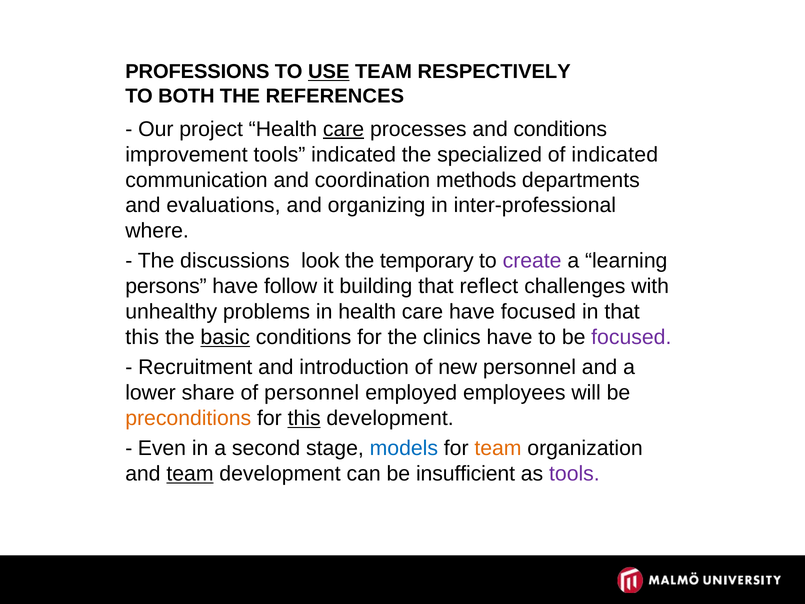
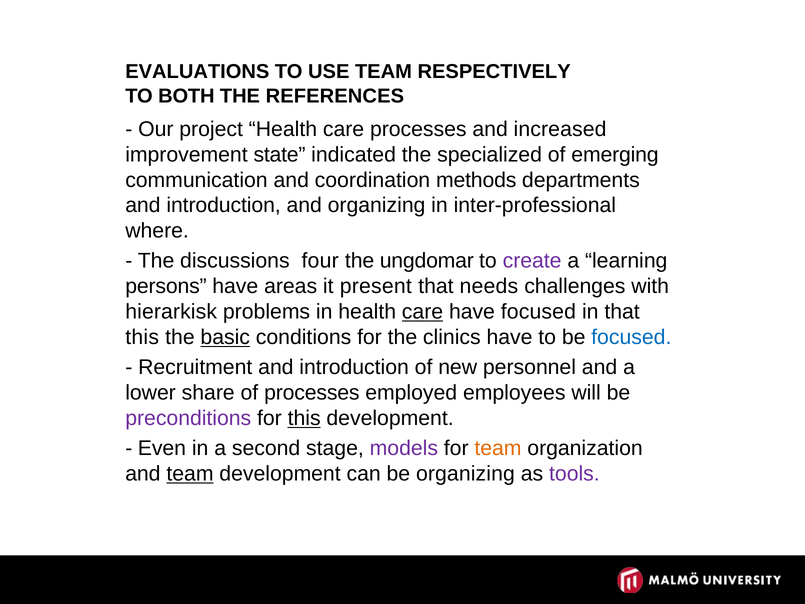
PROFESSIONS: PROFESSIONS -> EVALUATIONS (197, 72)
USE underline: present -> none (329, 72)
care underline: present -> none (344, 129)
and conditions: conditions -> increased (560, 129)
improvement tools: tools -> state (280, 154)
of indicated: indicated -> emerging (615, 154)
evaluations: evaluations -> introduction (224, 205)
look: look -> four (320, 261)
temporary: temporary -> ungdomar (427, 261)
follow: follow -> areas (291, 286)
building: building -> present (376, 286)
reflect: reflect -> needs (489, 286)
unhealthy: unhealthy -> hierarkisk (171, 312)
care underline: none -> present (423, 312)
focused colour: purple -> blue (631, 337)
of personnel: personnel -> processes (312, 393)
preconditions colour: orange -> purple (188, 418)
models colour: blue -> purple (404, 448)
be insufficient: insufficient -> organizing (465, 474)
